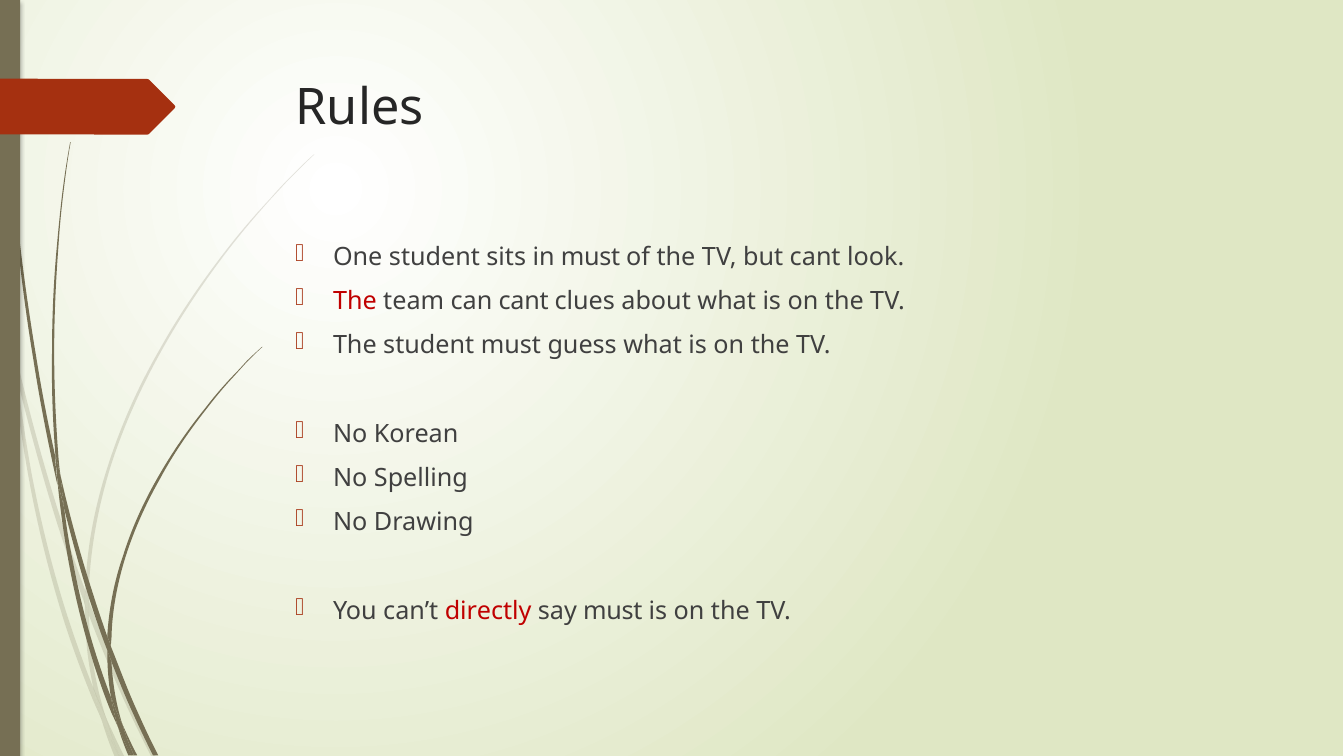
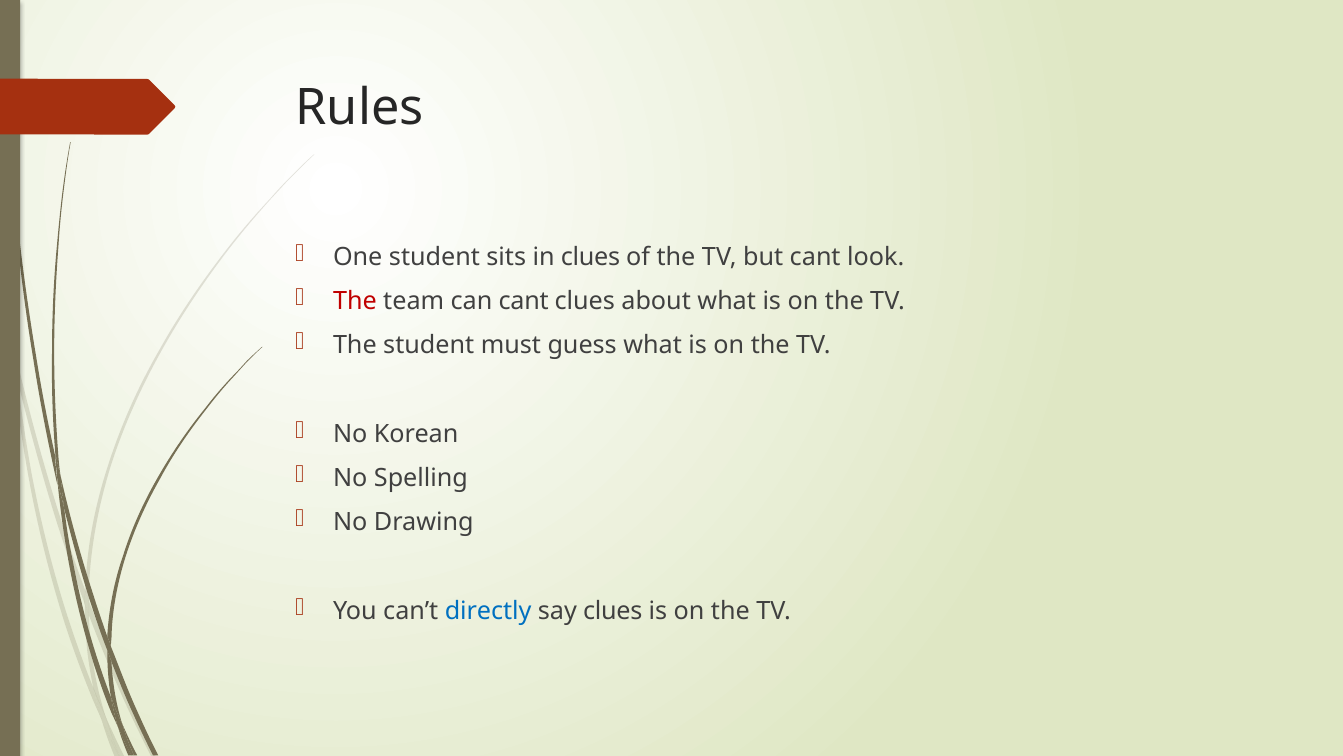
in must: must -> clues (591, 257)
directly colour: red -> blue (488, 611)
say must: must -> clues (613, 611)
